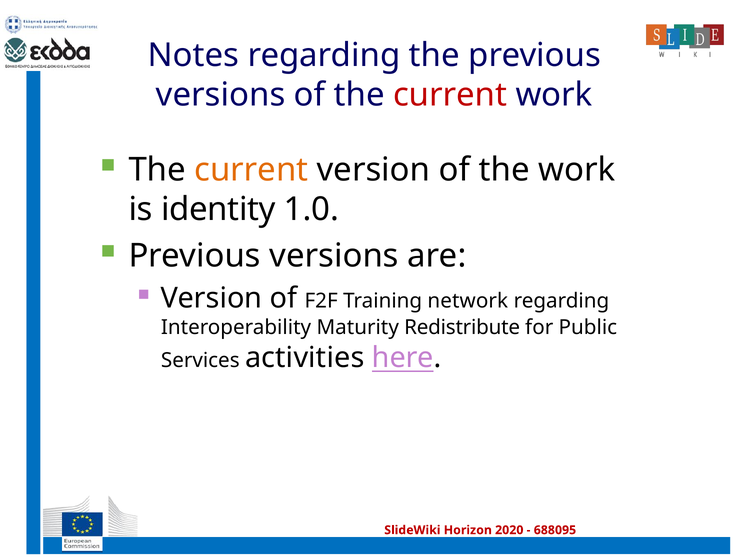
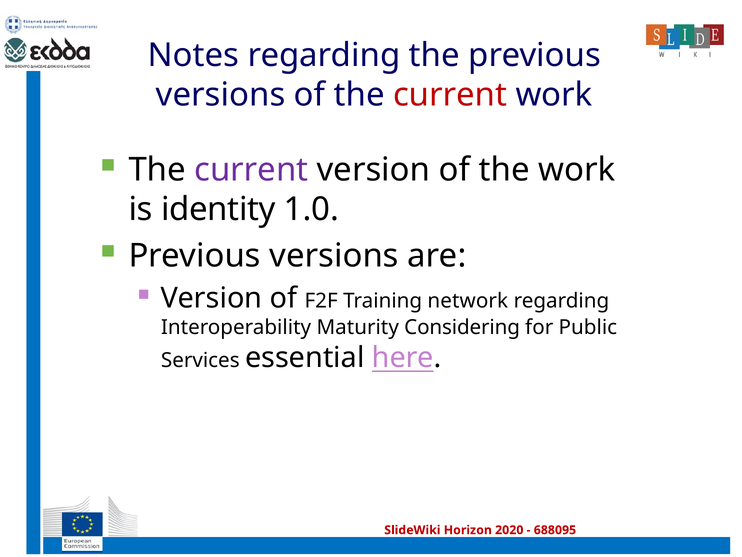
current colour: orange -> purple (251, 170)
Redistribute: Redistribute -> Considering (462, 327)
activities: activities -> essential (305, 357)
